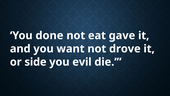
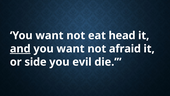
done: done -> want (49, 35)
gave: gave -> head (122, 35)
and underline: none -> present (20, 49)
drove: drove -> afraid (125, 49)
